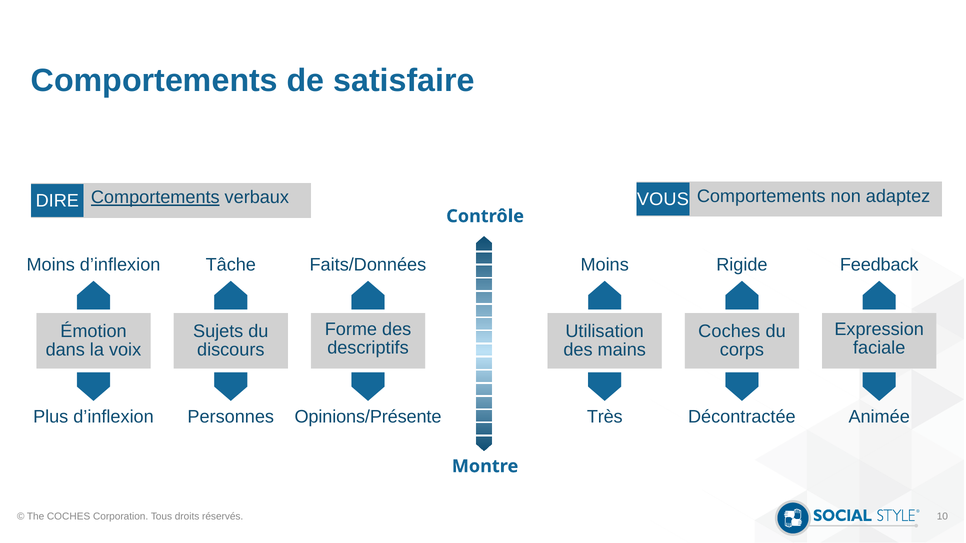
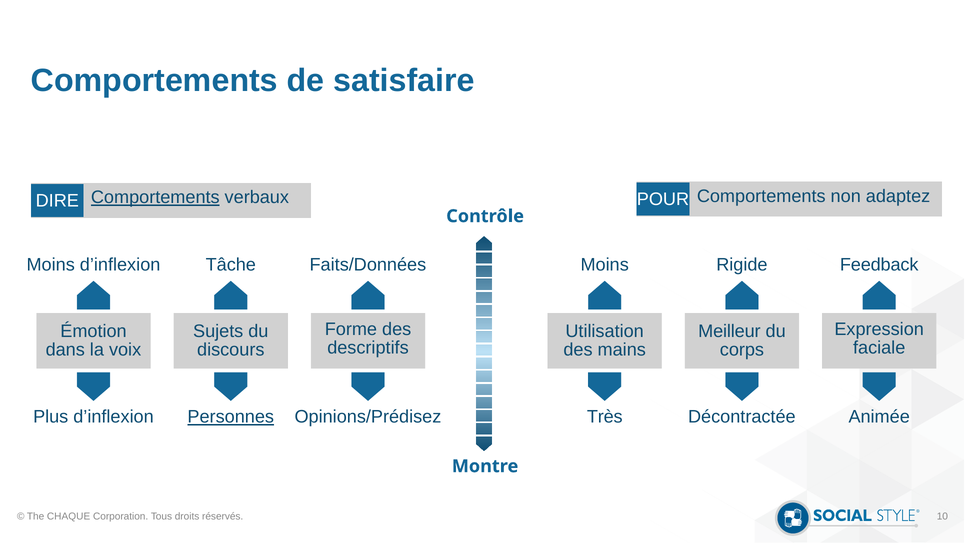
VOUS: VOUS -> POUR (663, 200)
Coches: Coches -> Meilleur (729, 331)
Personnes underline: none -> present (231, 417)
Opinions/Présente: Opinions/Présente -> Opinions/Prédisez (368, 417)
The COCHES: COCHES -> CHAQUE (69, 517)
